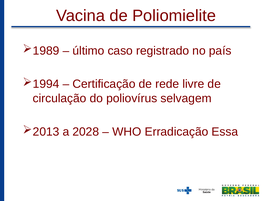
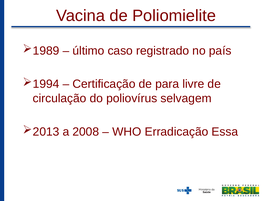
rede: rede -> para (167, 84)
2028: 2028 -> 2008 (86, 132)
